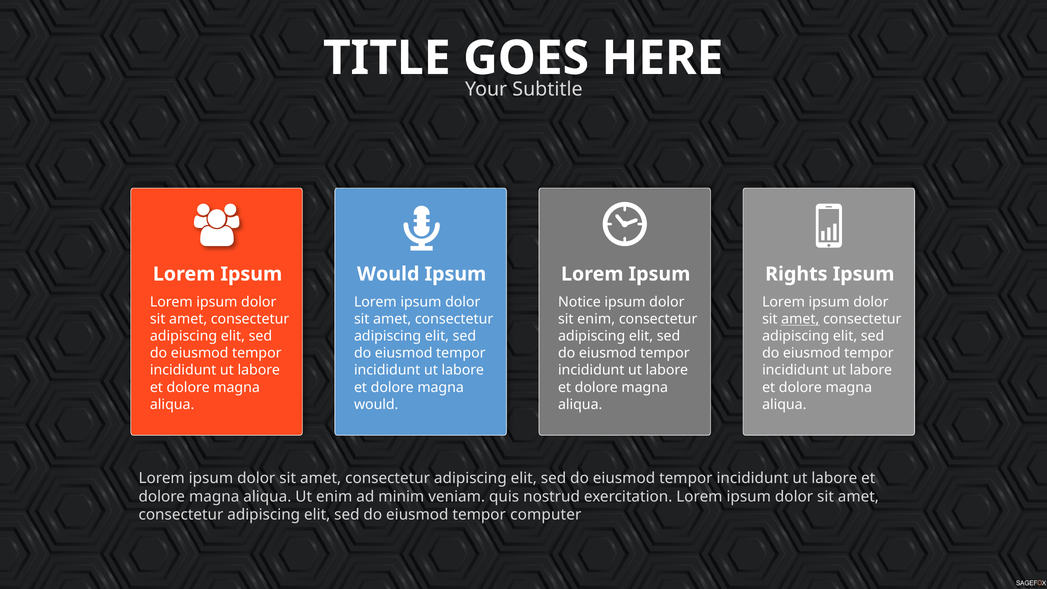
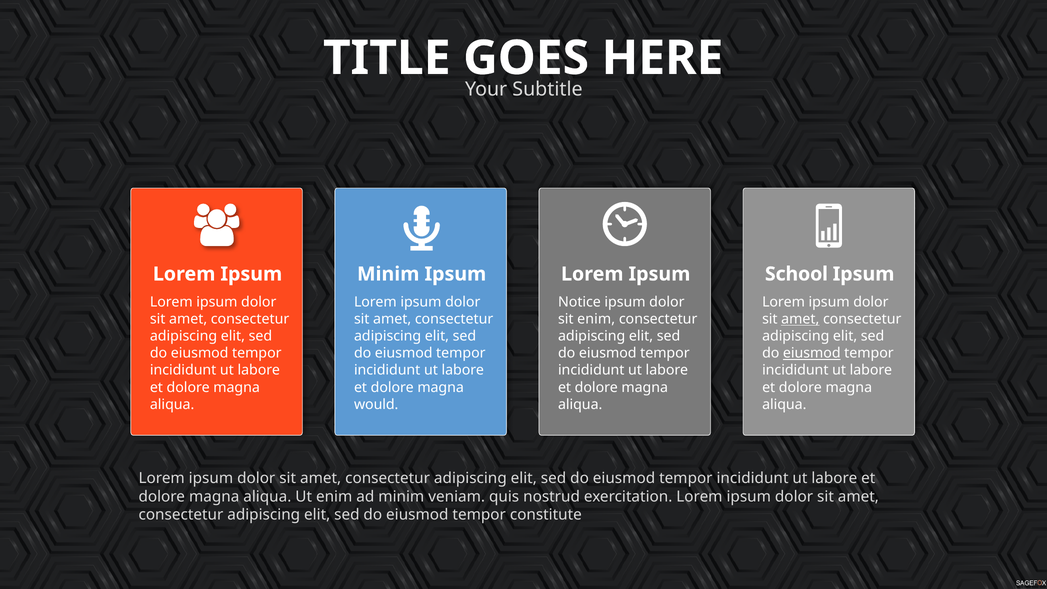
Would: Would -> Minim (388, 274)
Rights: Rights -> School (796, 274)
eiusmod underline: none -> present (812, 353)
computer: computer -> constitute (546, 515)
